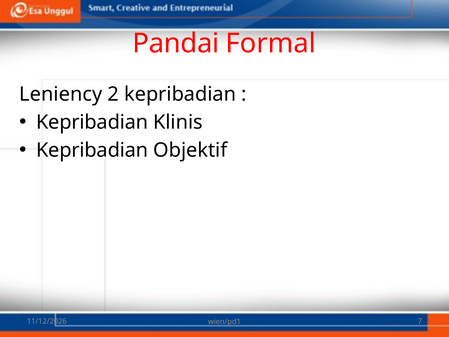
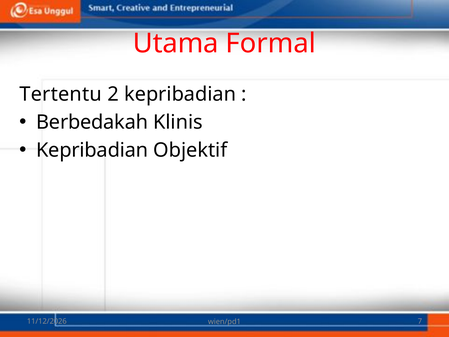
Pandai: Pandai -> Utama (176, 43)
Leniency: Leniency -> Tertentu (61, 94)
Kepribadian: Kepribadian -> Berbedakah (92, 122)
